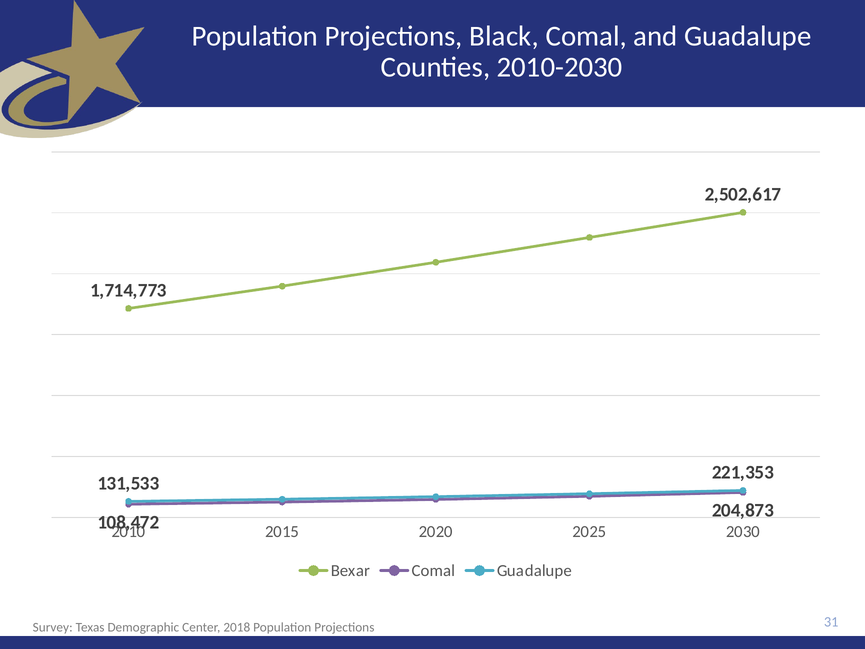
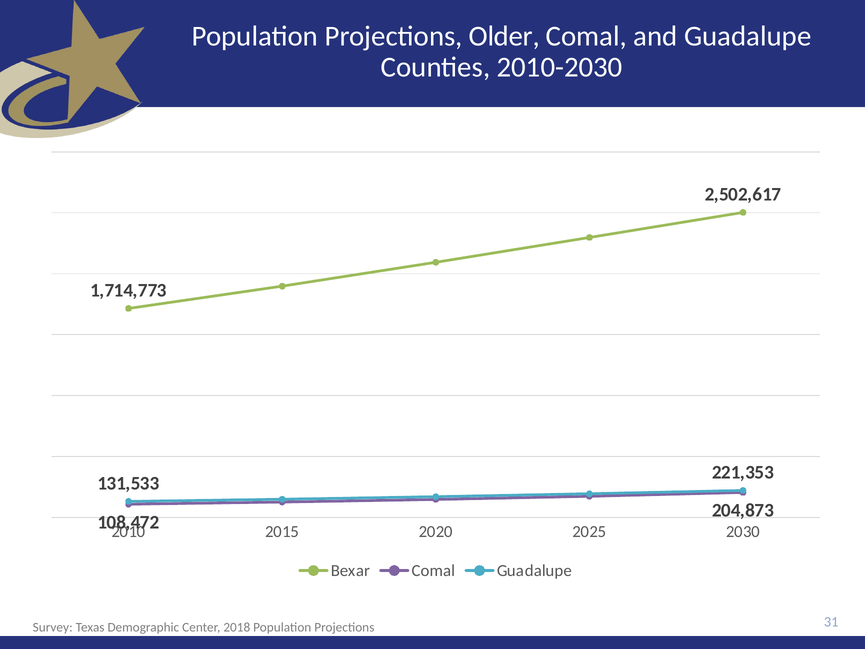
Black: Black -> Older (504, 36)
